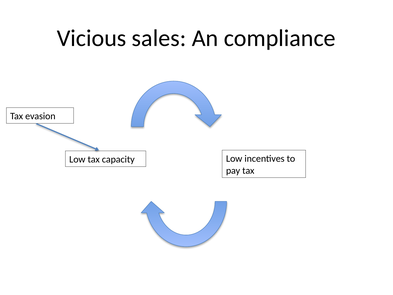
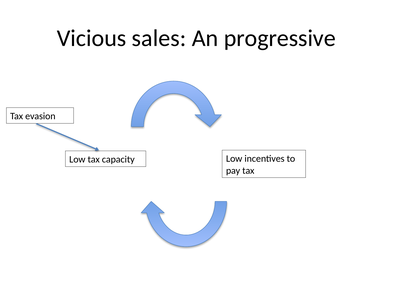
compliance: compliance -> progressive (280, 38)
